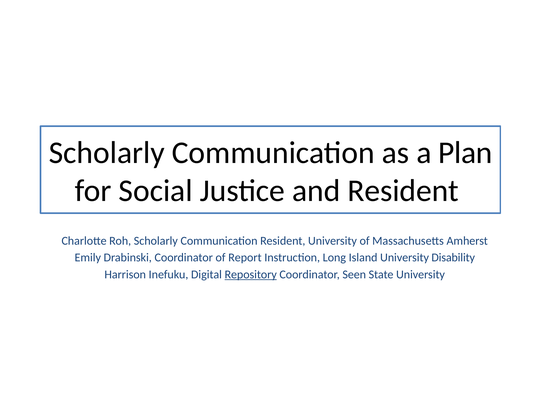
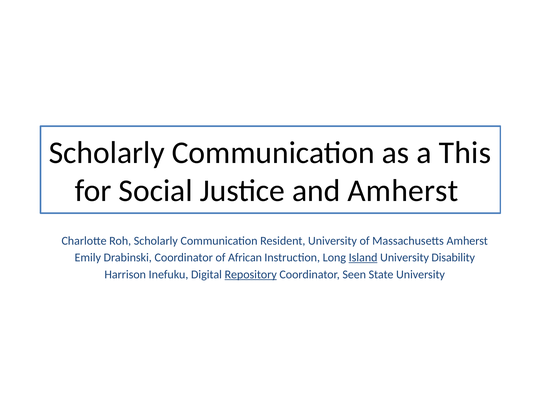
Plan: Plan -> This (465, 153)
and Resident: Resident -> Amherst (403, 191)
Report: Report -> African (245, 257)
Island underline: none -> present (363, 257)
